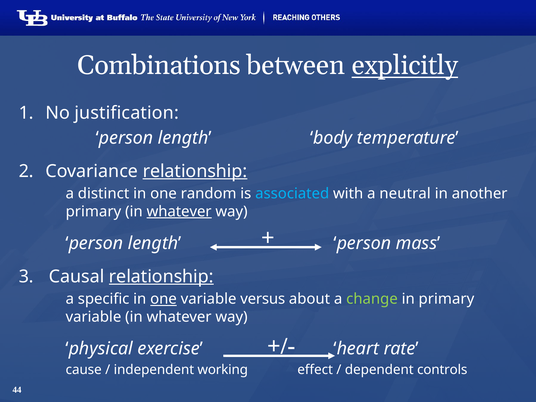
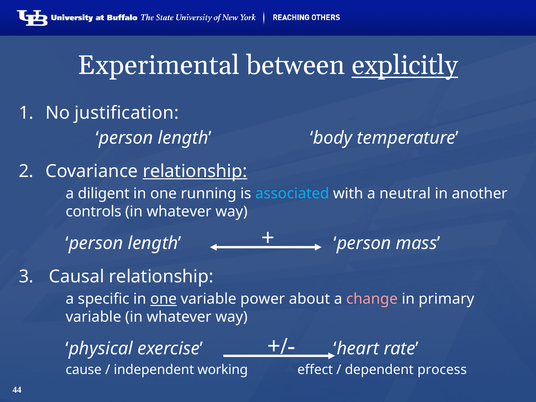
Combinations: Combinations -> Experimental (159, 65)
distinct: distinct -> diligent (104, 194)
random: random -> running (209, 194)
primary: primary -> controls (94, 212)
whatever underline: present -> none (179, 212)
relationship underline: present -> none (161, 277)
versus: versus -> power (263, 299)
change colour: light green -> pink (372, 299)
controls: controls -> process (442, 370)
